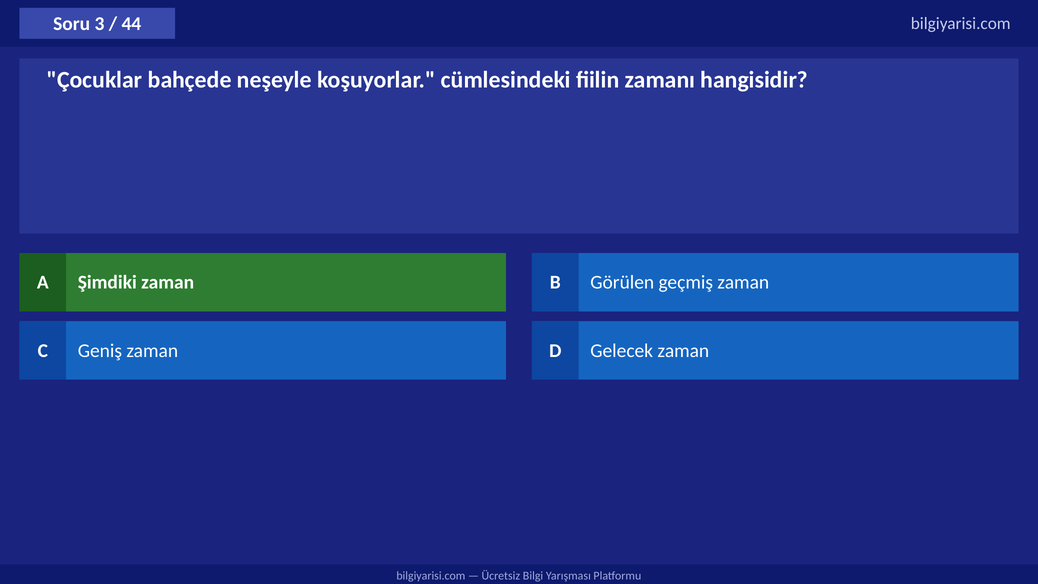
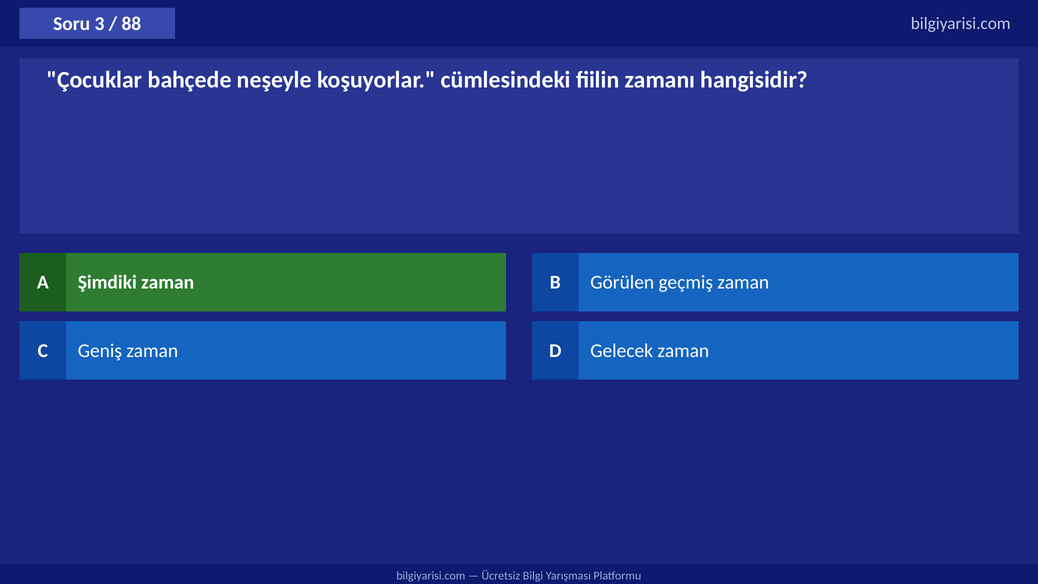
44: 44 -> 88 (131, 24)
